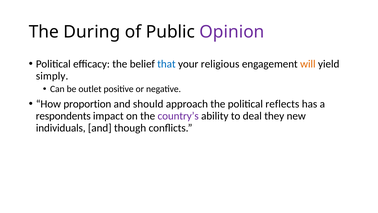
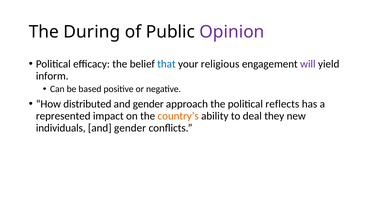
will colour: orange -> purple (308, 64)
simply: simply -> inform (52, 76)
outlet: outlet -> based (90, 89)
proportion: proportion -> distributed (87, 104)
should: should -> gender (148, 104)
respondents: respondents -> represented (63, 116)
country’s colour: purple -> orange (178, 116)
though: though -> gender (130, 128)
